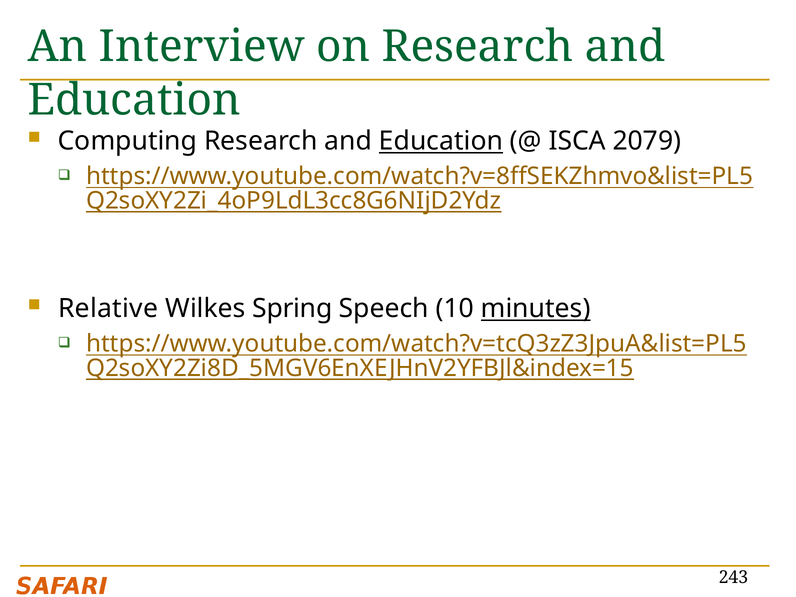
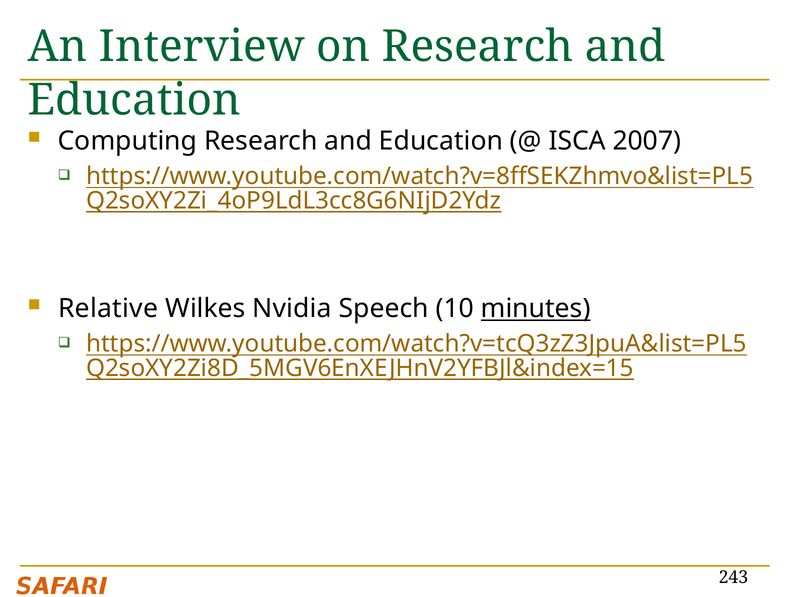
Education underline: present -> none (441, 141)
2079: 2079 -> 2007 (647, 141)
Spring: Spring -> Nvidia (292, 309)
